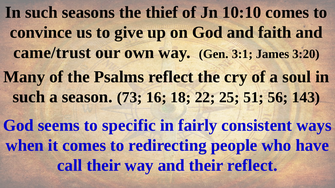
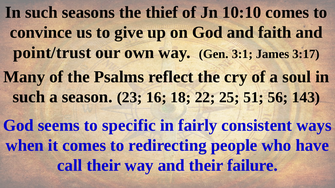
came/trust: came/trust -> point/trust (52, 53)
3:20: 3:20 -> 3:17 (306, 54)
73: 73 -> 23 (130, 98)
their reflect: reflect -> failure (252, 166)
